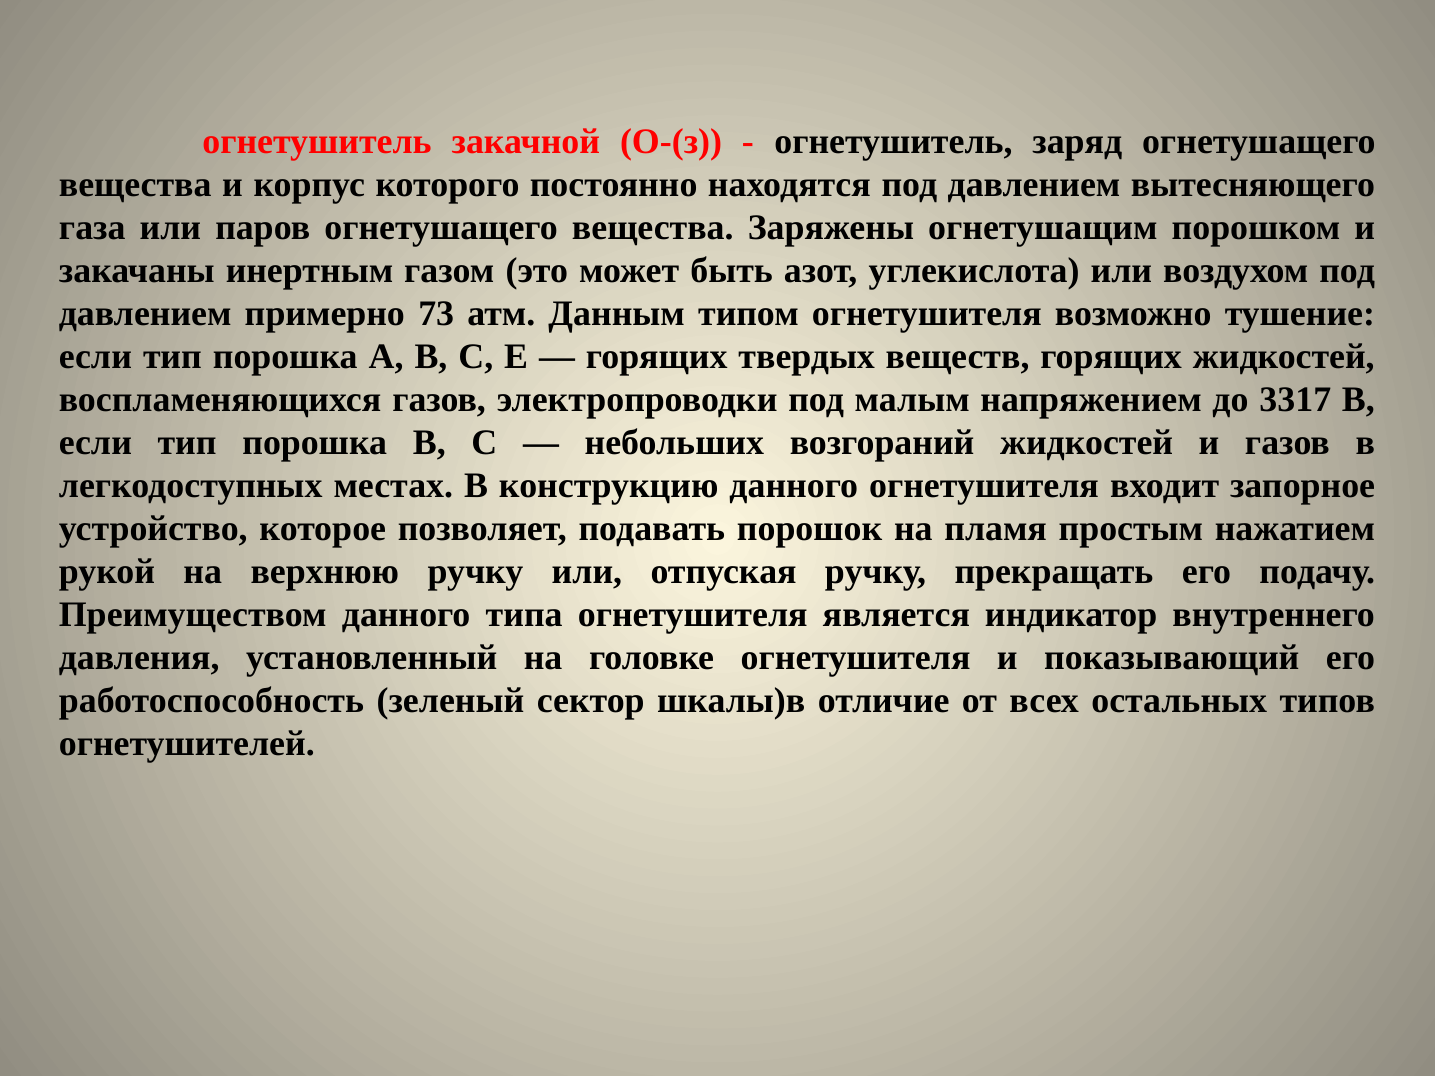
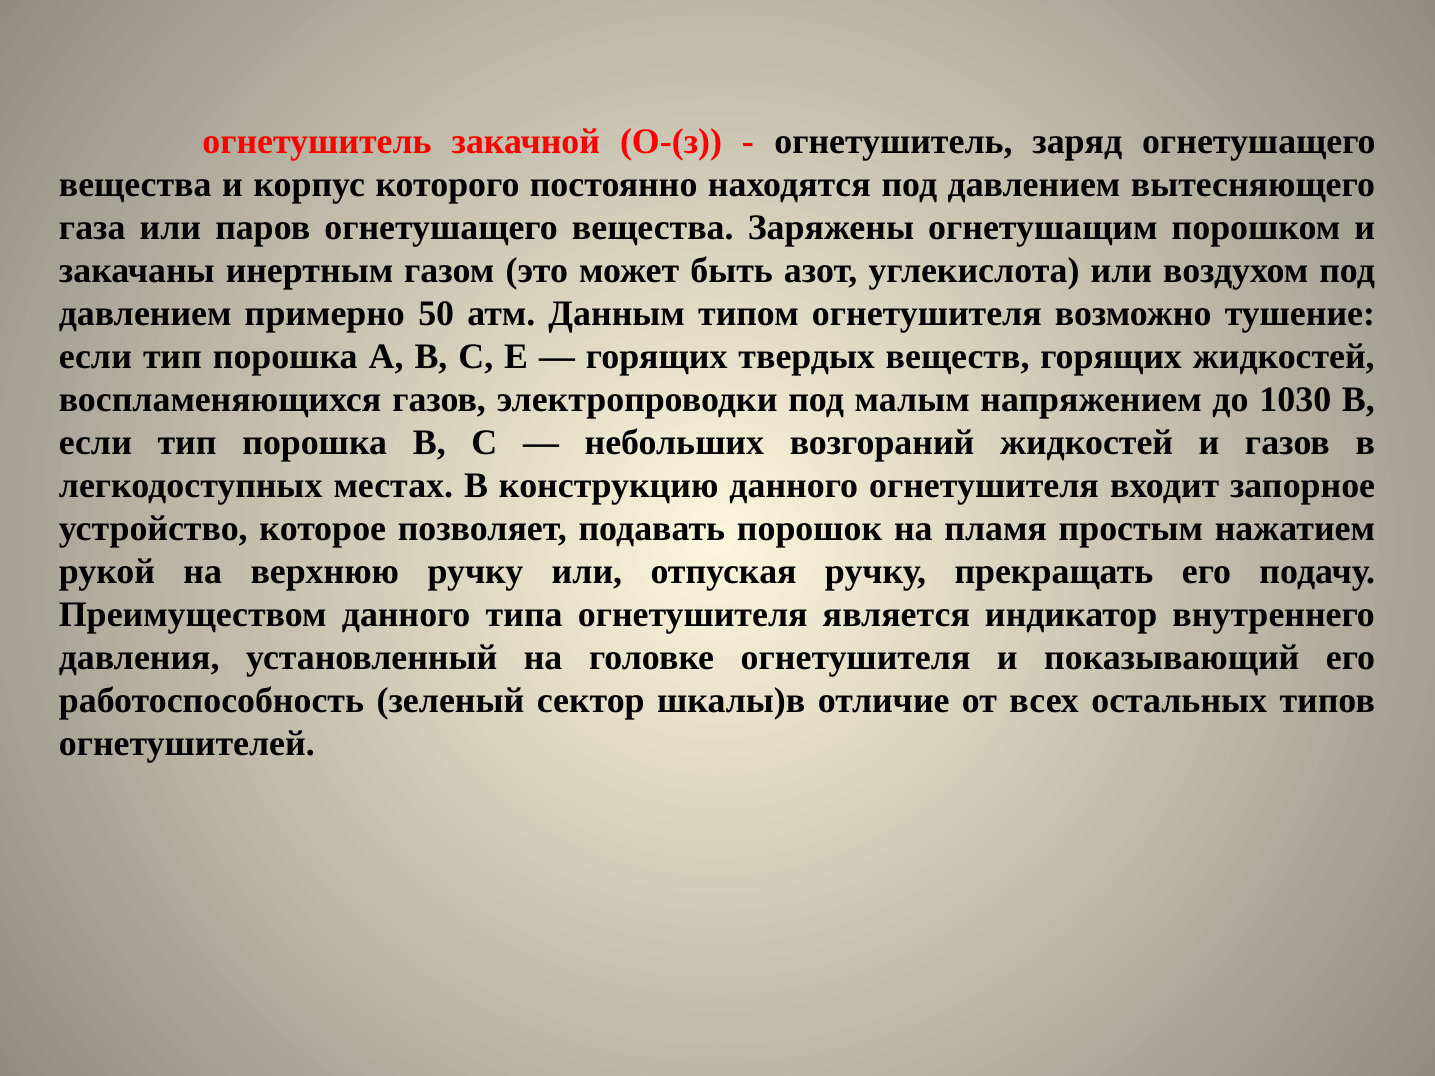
73: 73 -> 50 (436, 314)
3317: 3317 -> 1030 (1295, 400)
